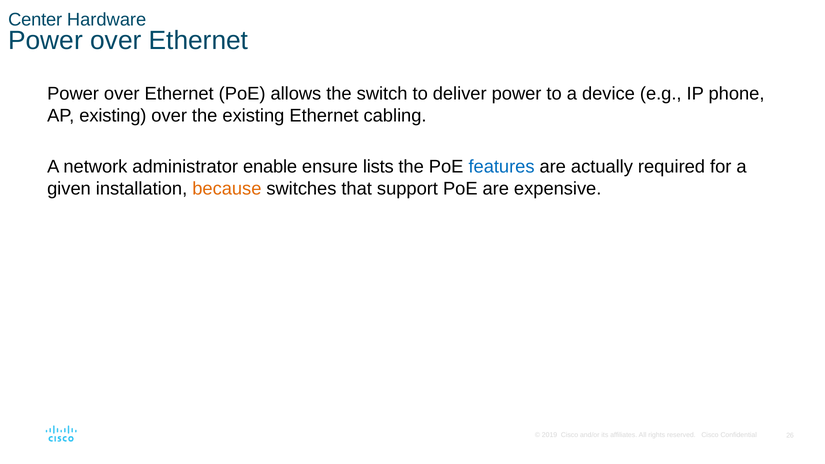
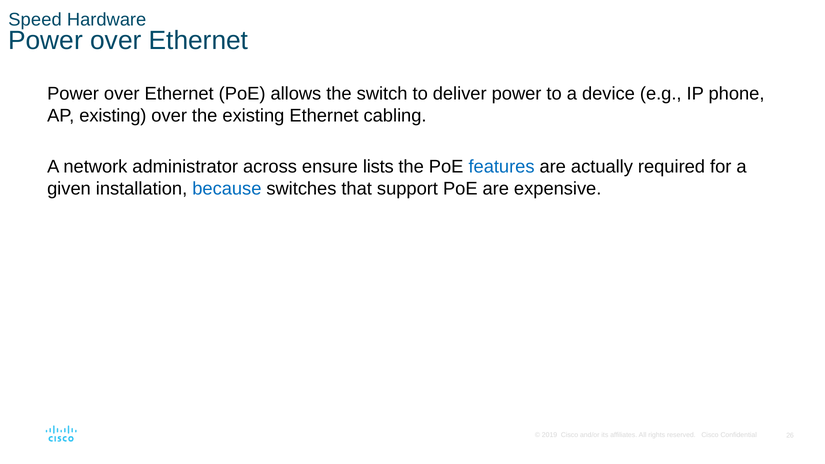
Center: Center -> Speed (35, 20)
enable: enable -> across (270, 167)
because colour: orange -> blue (227, 189)
